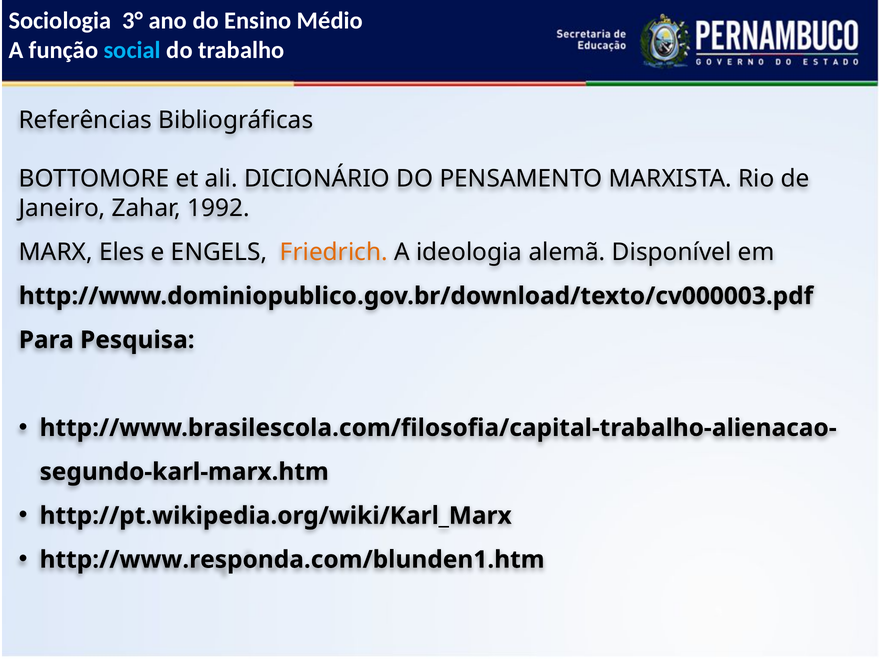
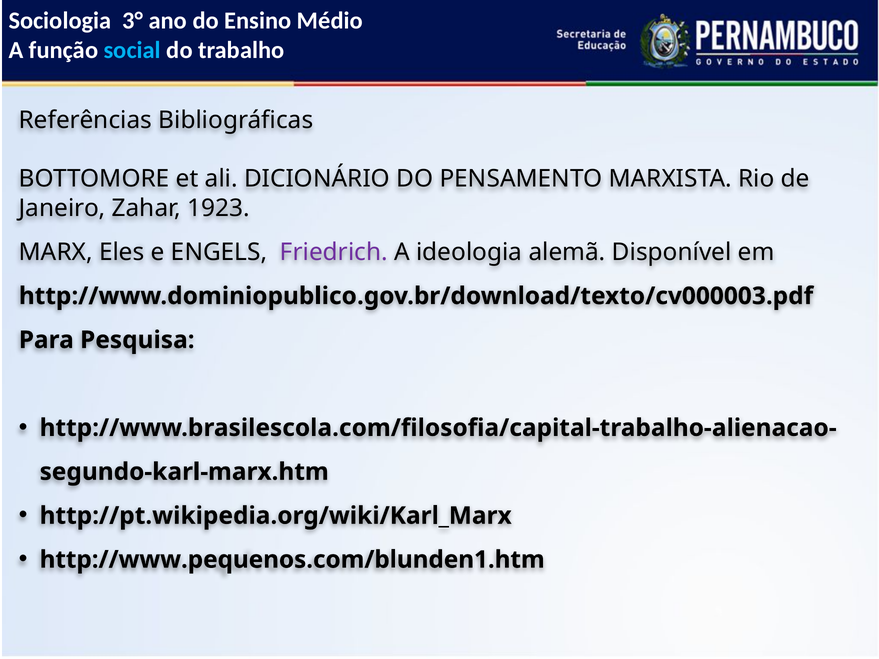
1992: 1992 -> 1923 (219, 208)
Friedrich colour: orange -> purple (334, 252)
http://www.responda.com/blunden1.htm: http://www.responda.com/blunden1.htm -> http://www.pequenos.com/blunden1.htm (292, 560)
